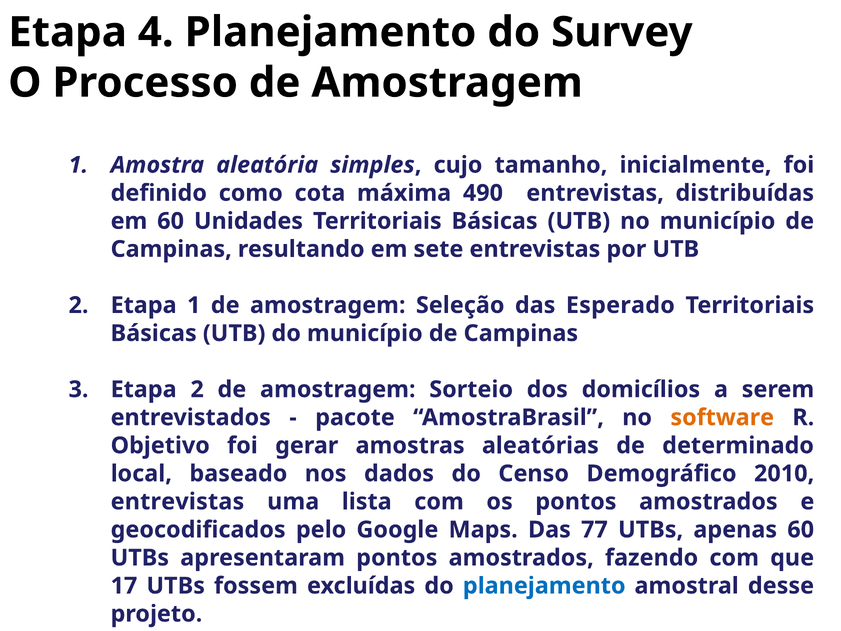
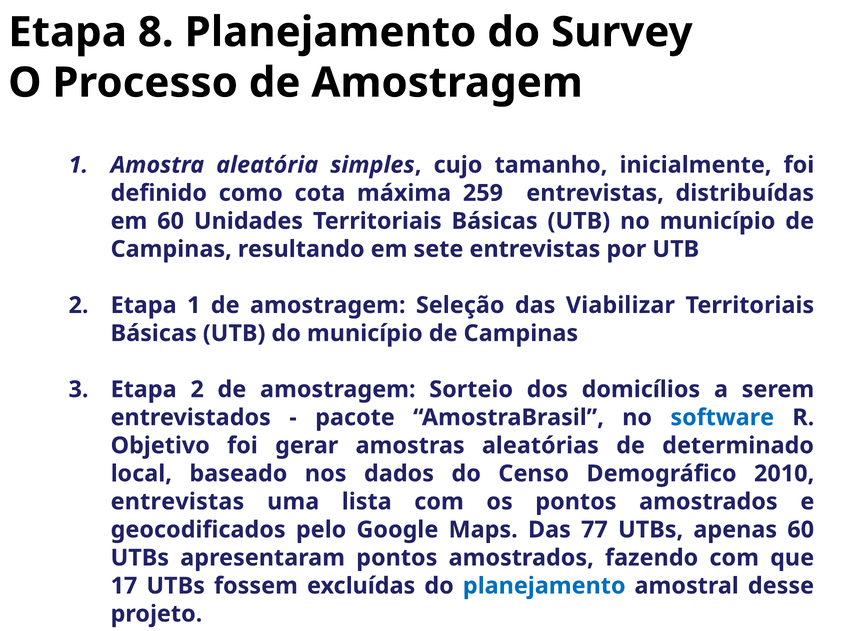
4: 4 -> 8 (156, 32)
490: 490 -> 259 (483, 193)
Esperado: Esperado -> Viabilizar (620, 305)
software colour: orange -> blue (722, 417)
